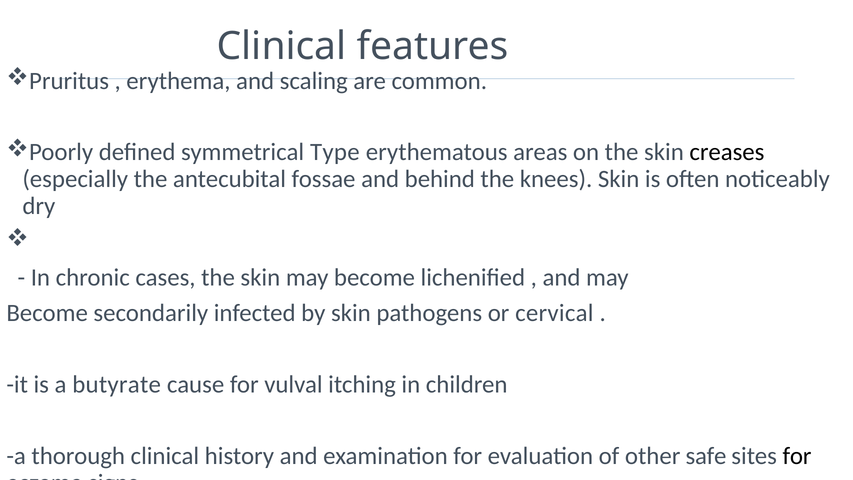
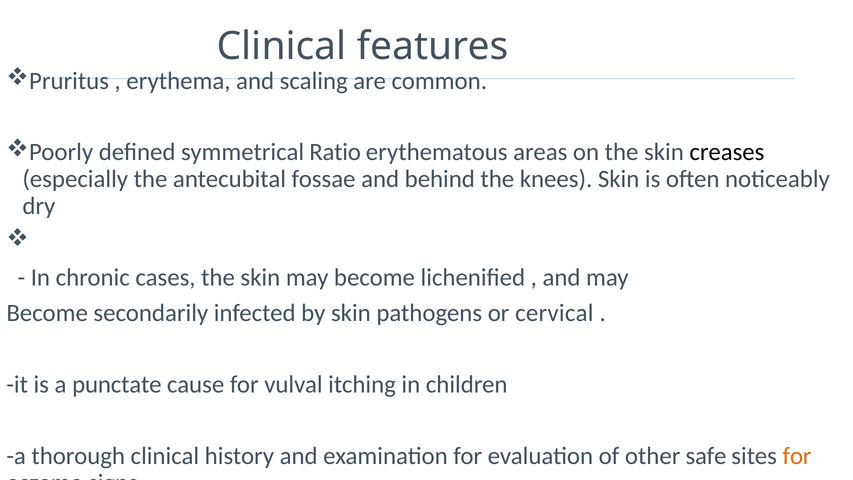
Type: Type -> Ratio (335, 152)
butyrate: butyrate -> punctate (117, 384)
for colour: black -> orange (797, 456)
